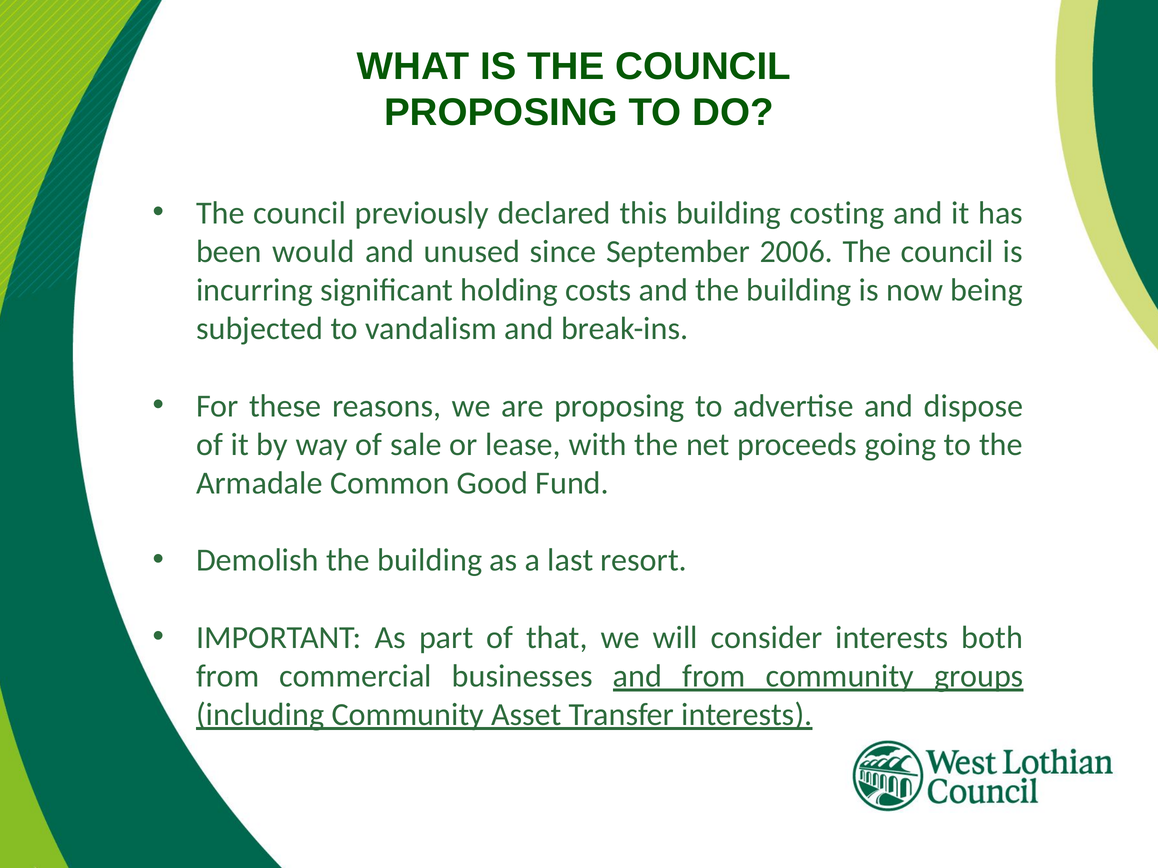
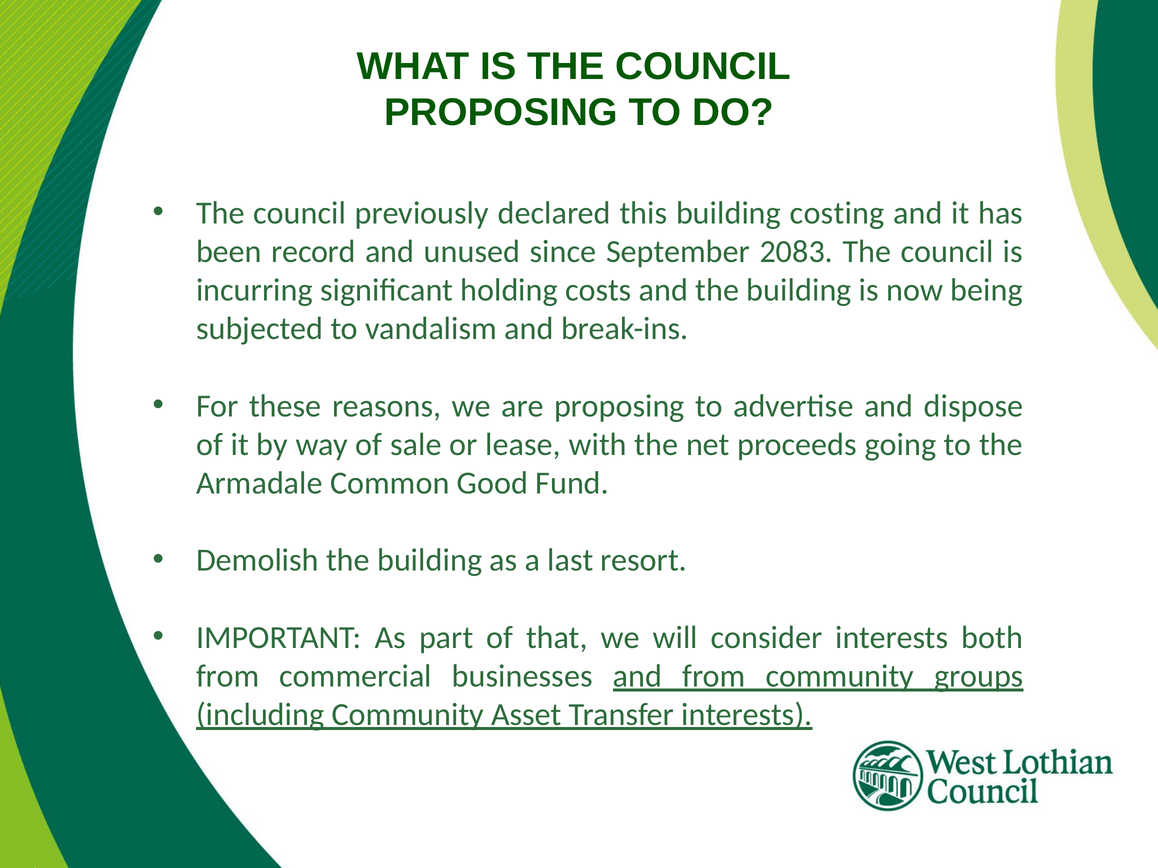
would: would -> record (314, 252)
2006: 2006 -> 2083 (796, 252)
